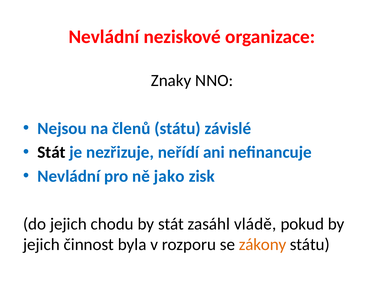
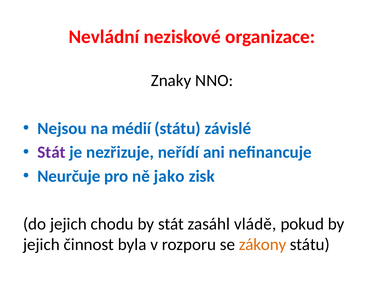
členů: členů -> médií (131, 128)
Stát colour: black -> purple (51, 152)
Nevládní: Nevládní -> Neurčuje (69, 176)
